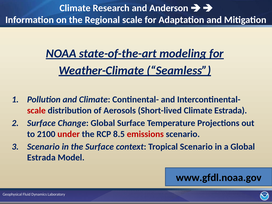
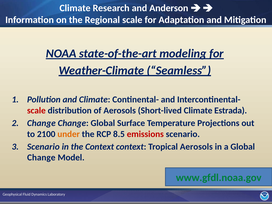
Surface: Surface -> Change (41, 123)
under colour: red -> orange (69, 134)
the Surface: Surface -> Context (100, 147)
Tropical Scenario: Scenario -> Aerosols (196, 147)
Estrada: Estrada -> Change (41, 158)
www.gfdl.noaa.gov colour: black -> green (219, 178)
